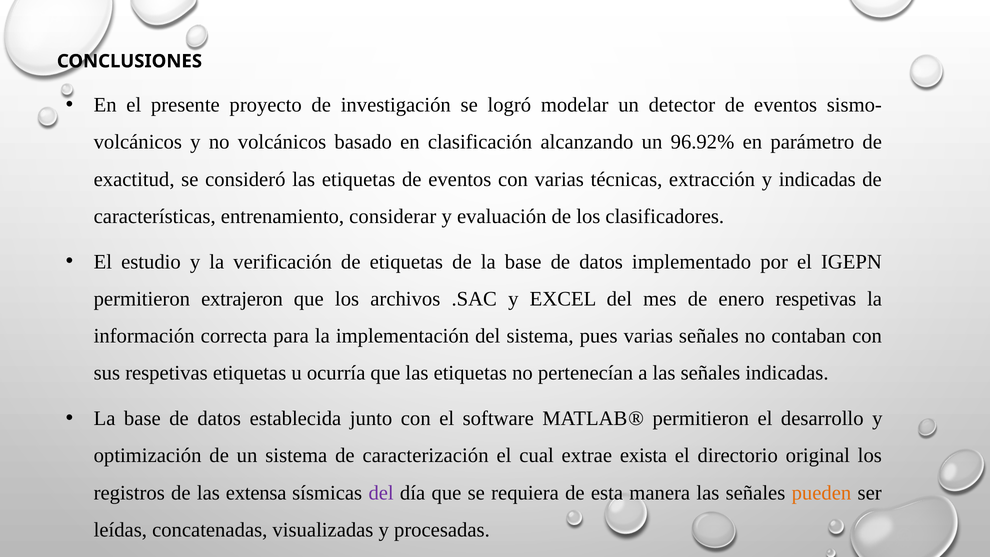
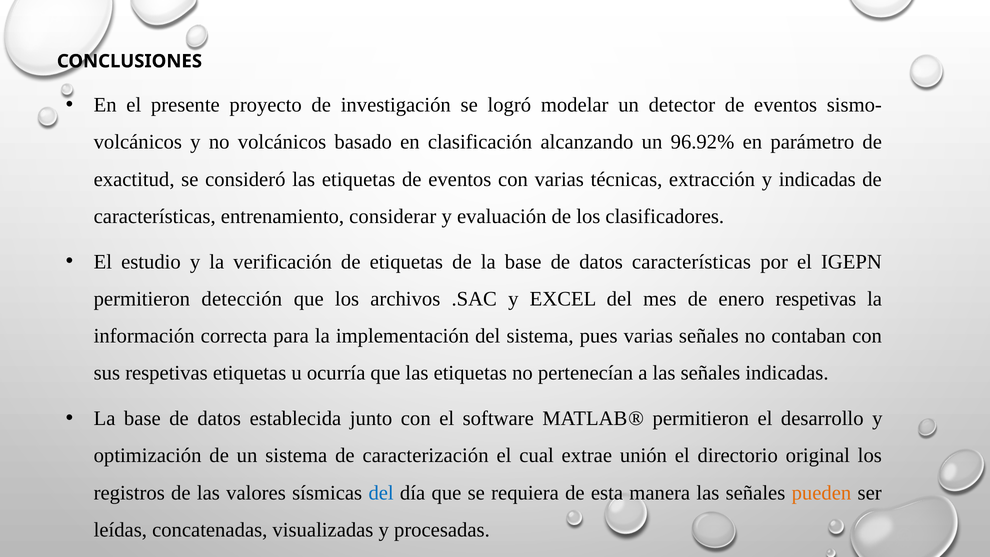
datos implementado: implementado -> características (692, 262)
extrajeron: extrajeron -> detección (242, 299)
exista: exista -> unión (643, 456)
extensa: extensa -> valores (256, 493)
del colour: purple -> blue (381, 493)
